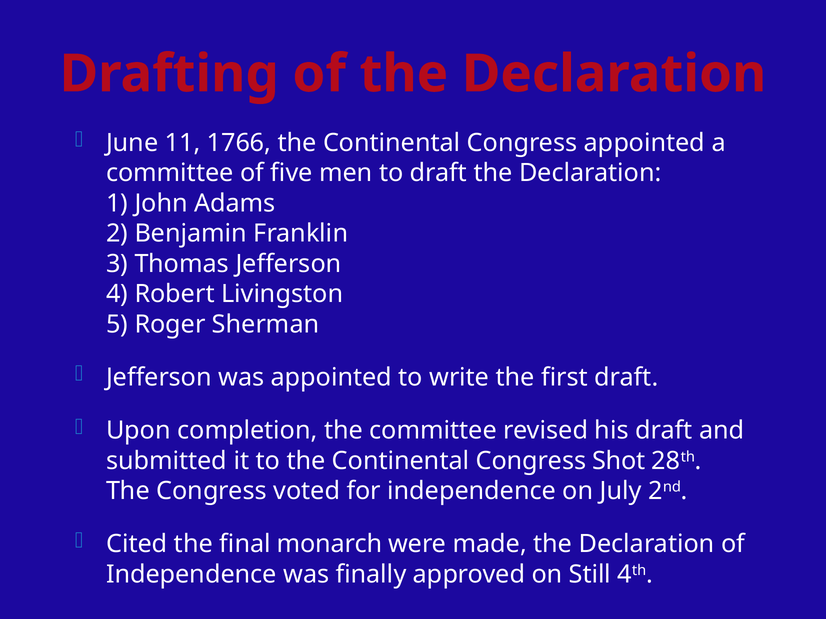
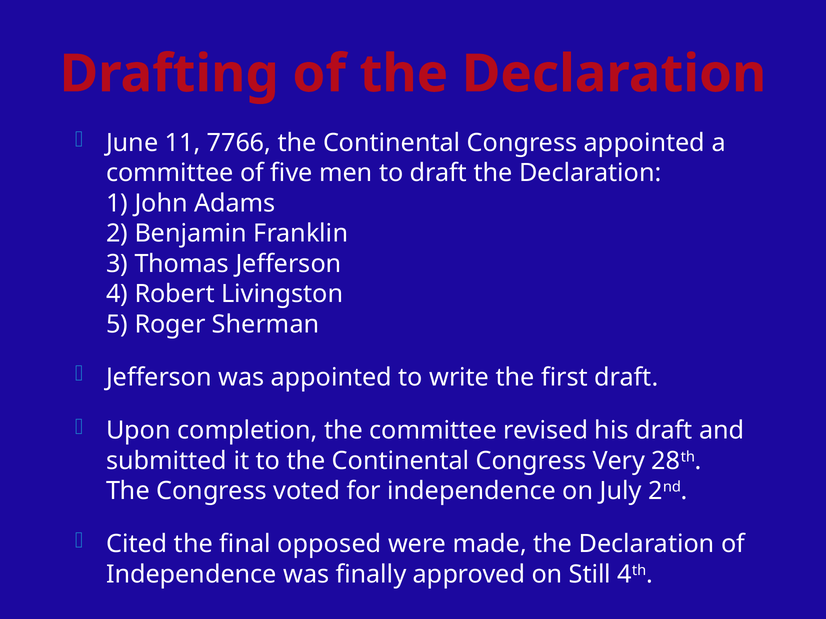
1766: 1766 -> 7766 (239, 143)
Shot: Shot -> Very (619, 461)
monarch: monarch -> opposed (329, 545)
